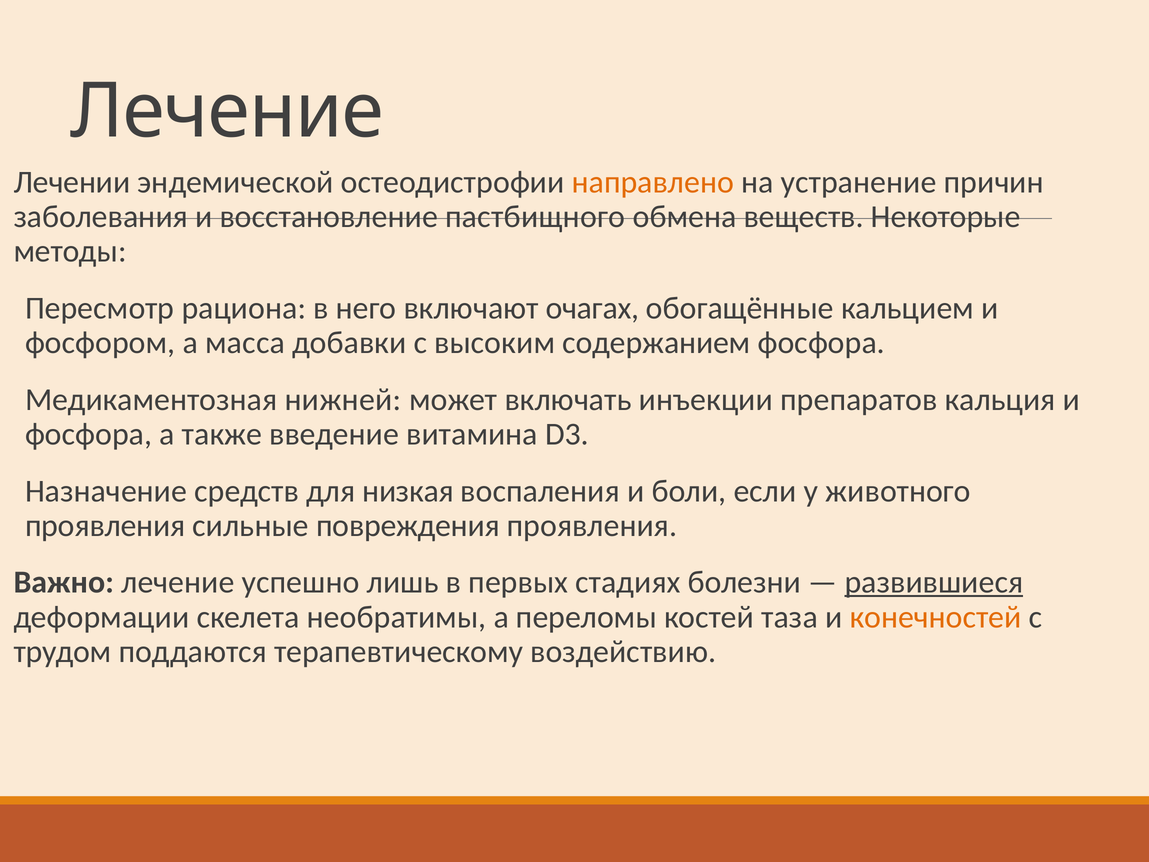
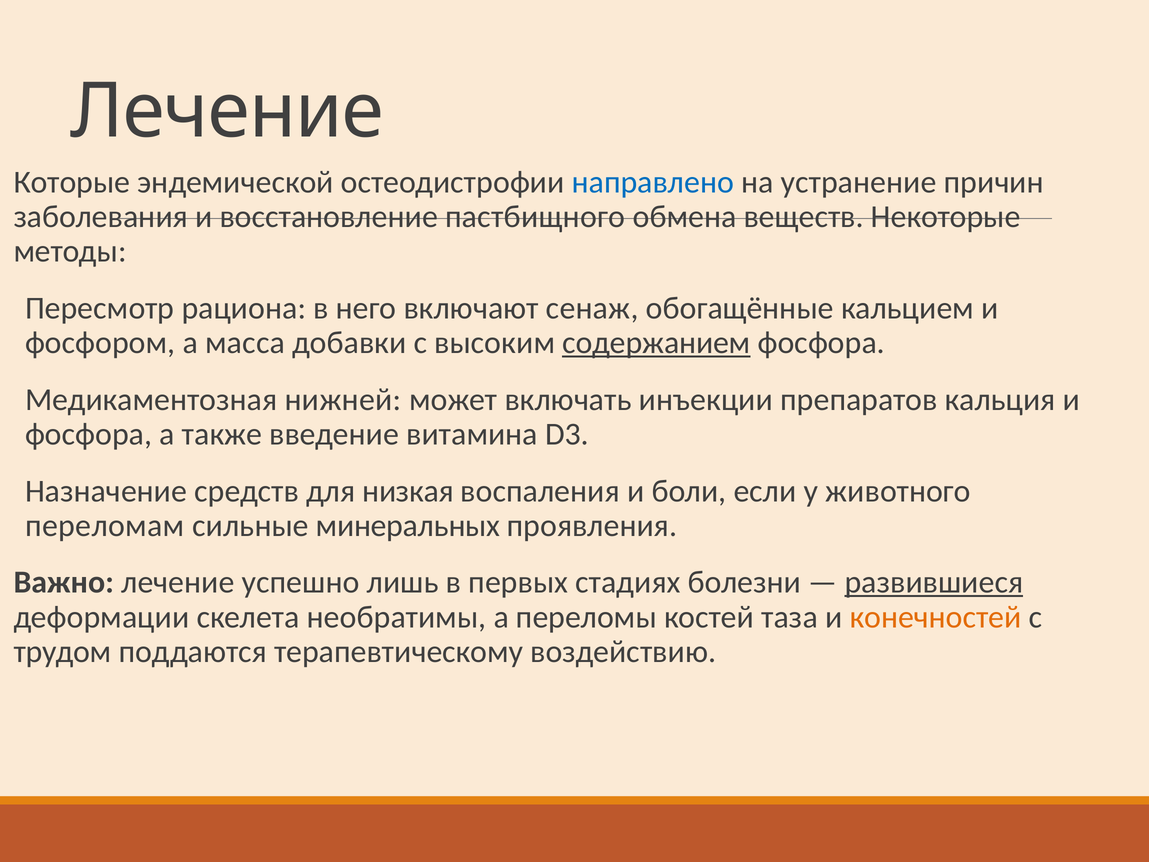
Лечении: Лечении -> Которые (72, 182)
направлено colour: orange -> blue (653, 182)
очагах: очагах -> сенаж (592, 308)
содержанием underline: none -> present (656, 343)
проявления: проявления -> переломам (105, 525)
повреждения: повреждения -> минеральных (408, 525)
